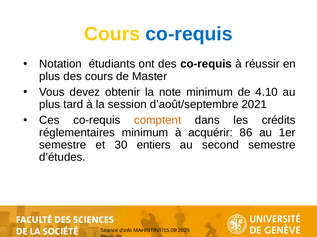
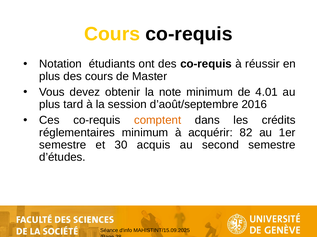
co-requis colour: blue -> black (189, 34)
4.10: 4.10 -> 4.01 (267, 92)
2021: 2021 -> 2016 (254, 105)
86: 86 -> 82 (246, 133)
entiers: entiers -> acquis (154, 145)
